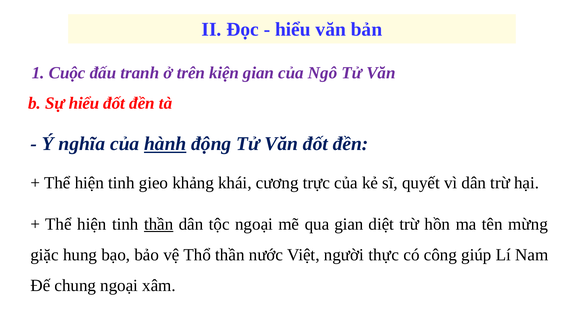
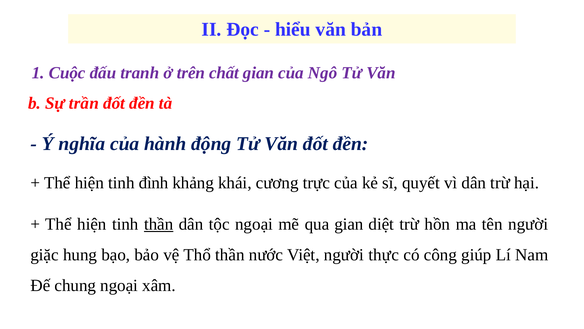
kiện: kiện -> chất (224, 73)
Sự hiểu: hiểu -> trần (84, 103)
hành underline: present -> none (165, 144)
gieo: gieo -> đình (154, 183)
tên mừng: mừng -> người (528, 224)
